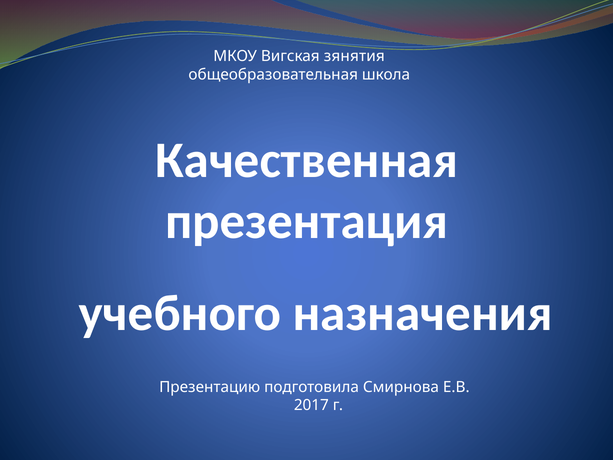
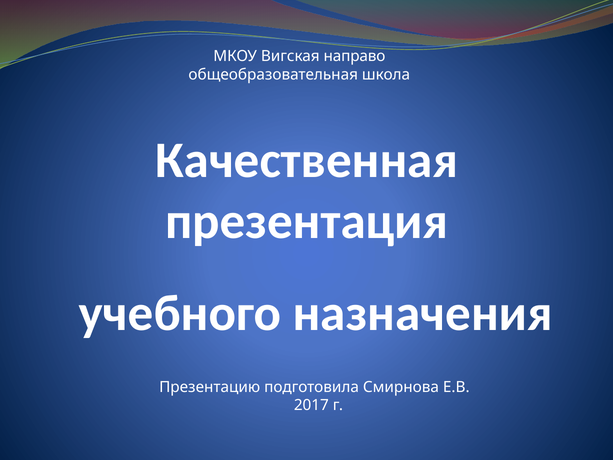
зянятия: зянятия -> направо (354, 56)
